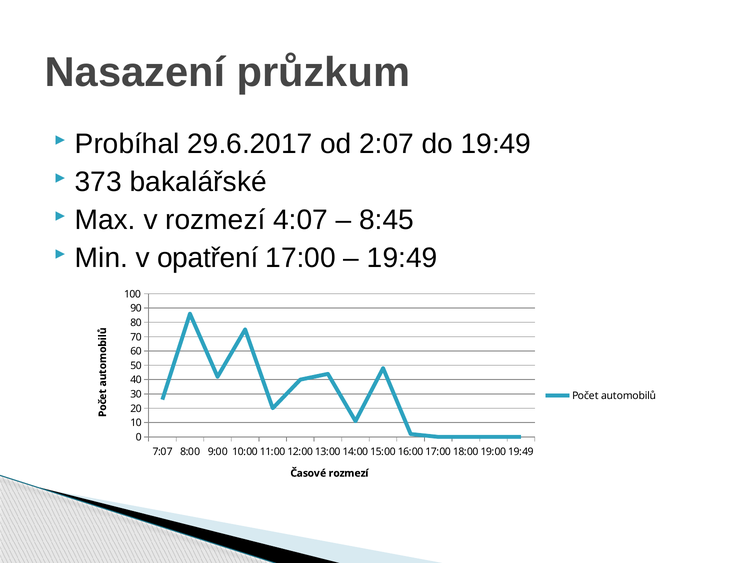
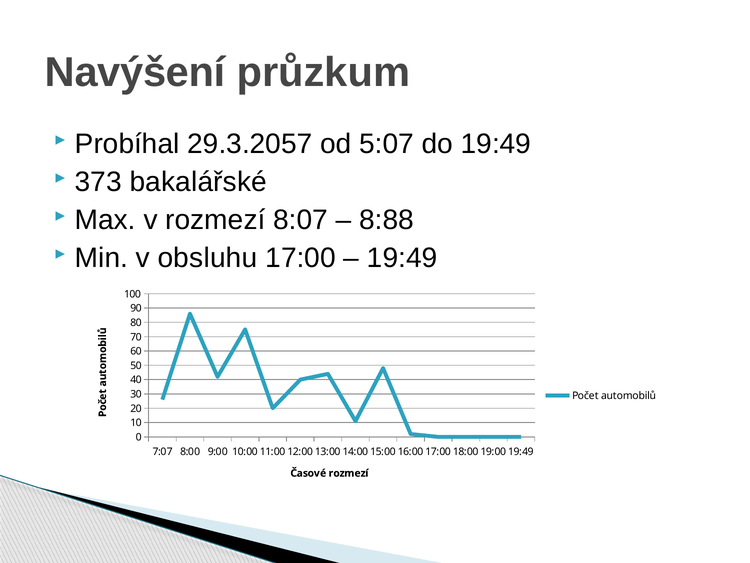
Nasazení: Nasazení -> Navýšení (135, 72)
29.6.2017: 29.6.2017 -> 29.3.2057 (250, 144)
2:07: 2:07 -> 5:07 (387, 144)
4:07: 4:07 -> 8:07 (301, 220)
8:45: 8:45 -> 8:88 (386, 220)
opatření: opatření -> obsluhu (207, 258)
